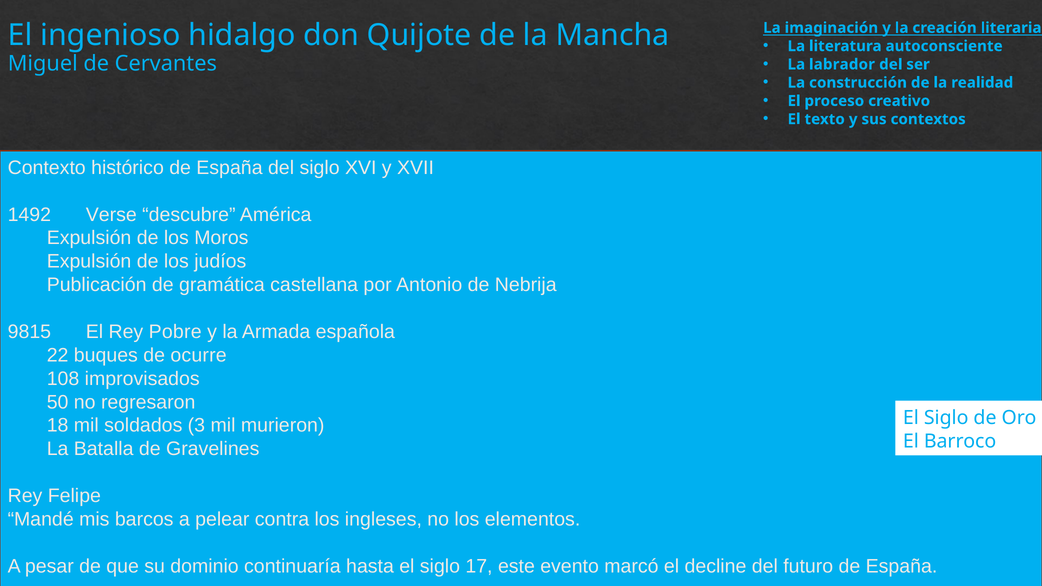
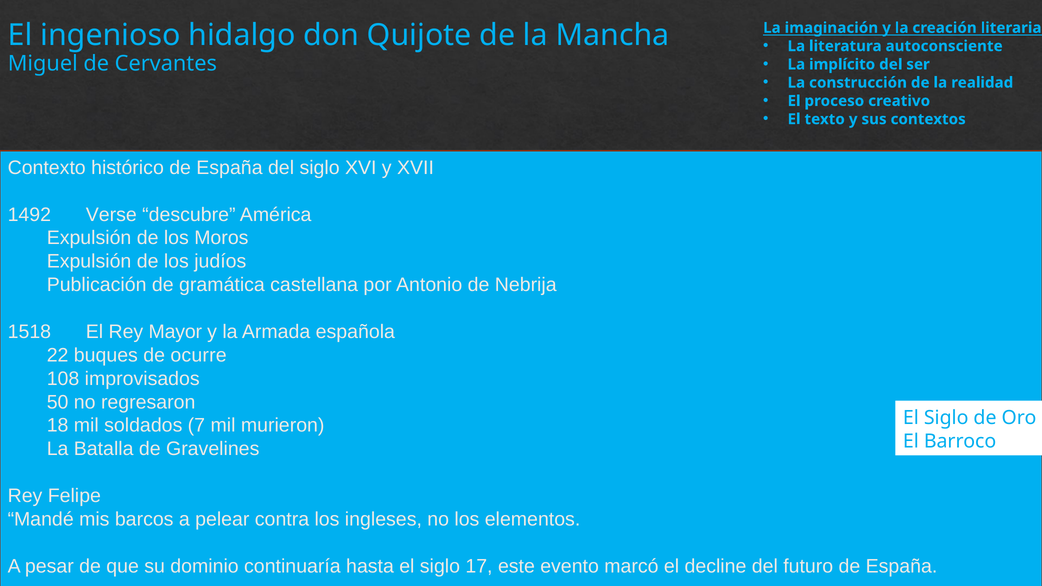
labrador: labrador -> implícito (842, 64)
9815: 9815 -> 1518 (29, 332)
Pobre: Pobre -> Mayor (175, 332)
3: 3 -> 7 (196, 426)
